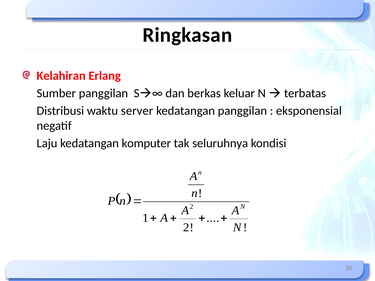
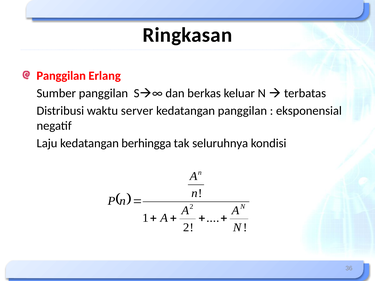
Kelahiran: Kelahiran -> Panggilan (61, 76)
komputer: komputer -> berhingga (146, 143)
